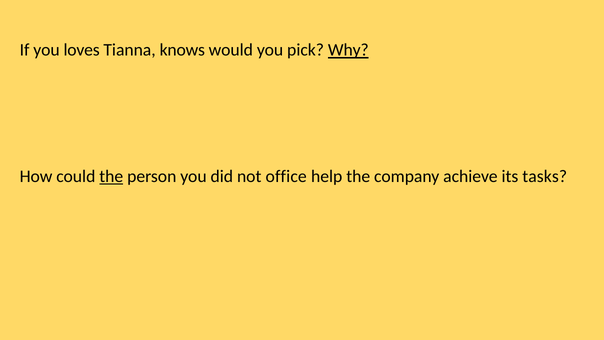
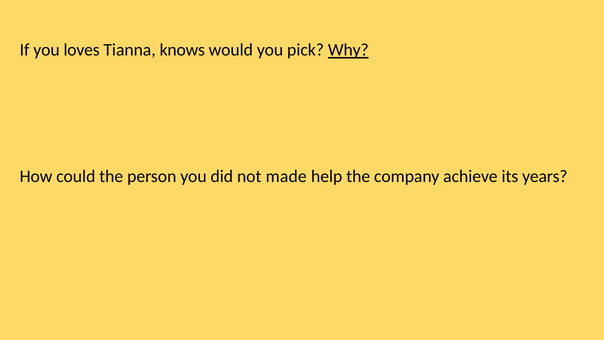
the underline: present -> none (111, 176)
office: office -> made (286, 176)
tasks: tasks -> years (545, 176)
